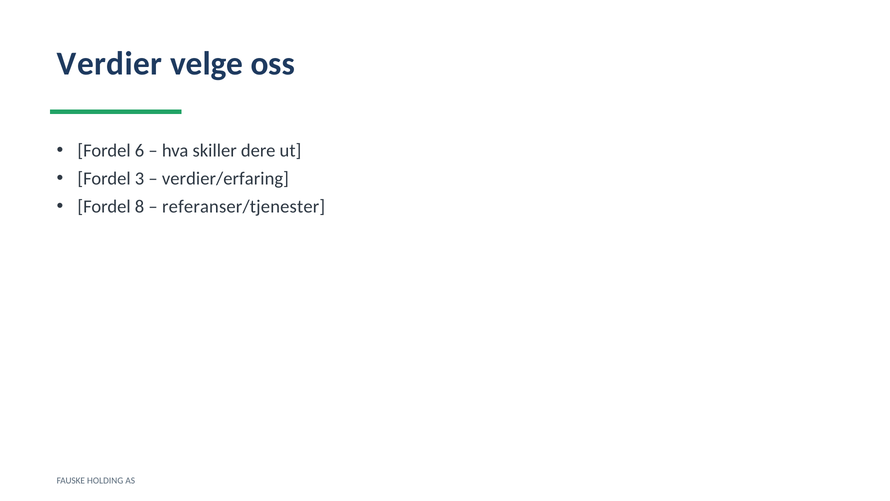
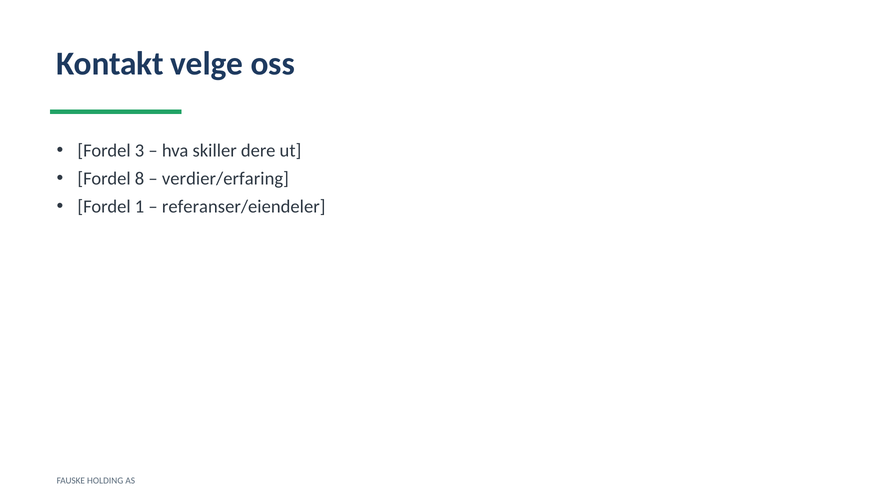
Verdier: Verdier -> Kontakt (110, 64)
6: 6 -> 3 (140, 151)
3: 3 -> 8 (140, 179)
8: 8 -> 1 (140, 206)
referanser/tjenester: referanser/tjenester -> referanser/eiendeler (244, 206)
